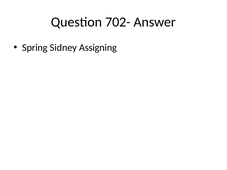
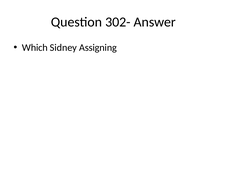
702-: 702- -> 302- (118, 22)
Spring: Spring -> Which (35, 48)
